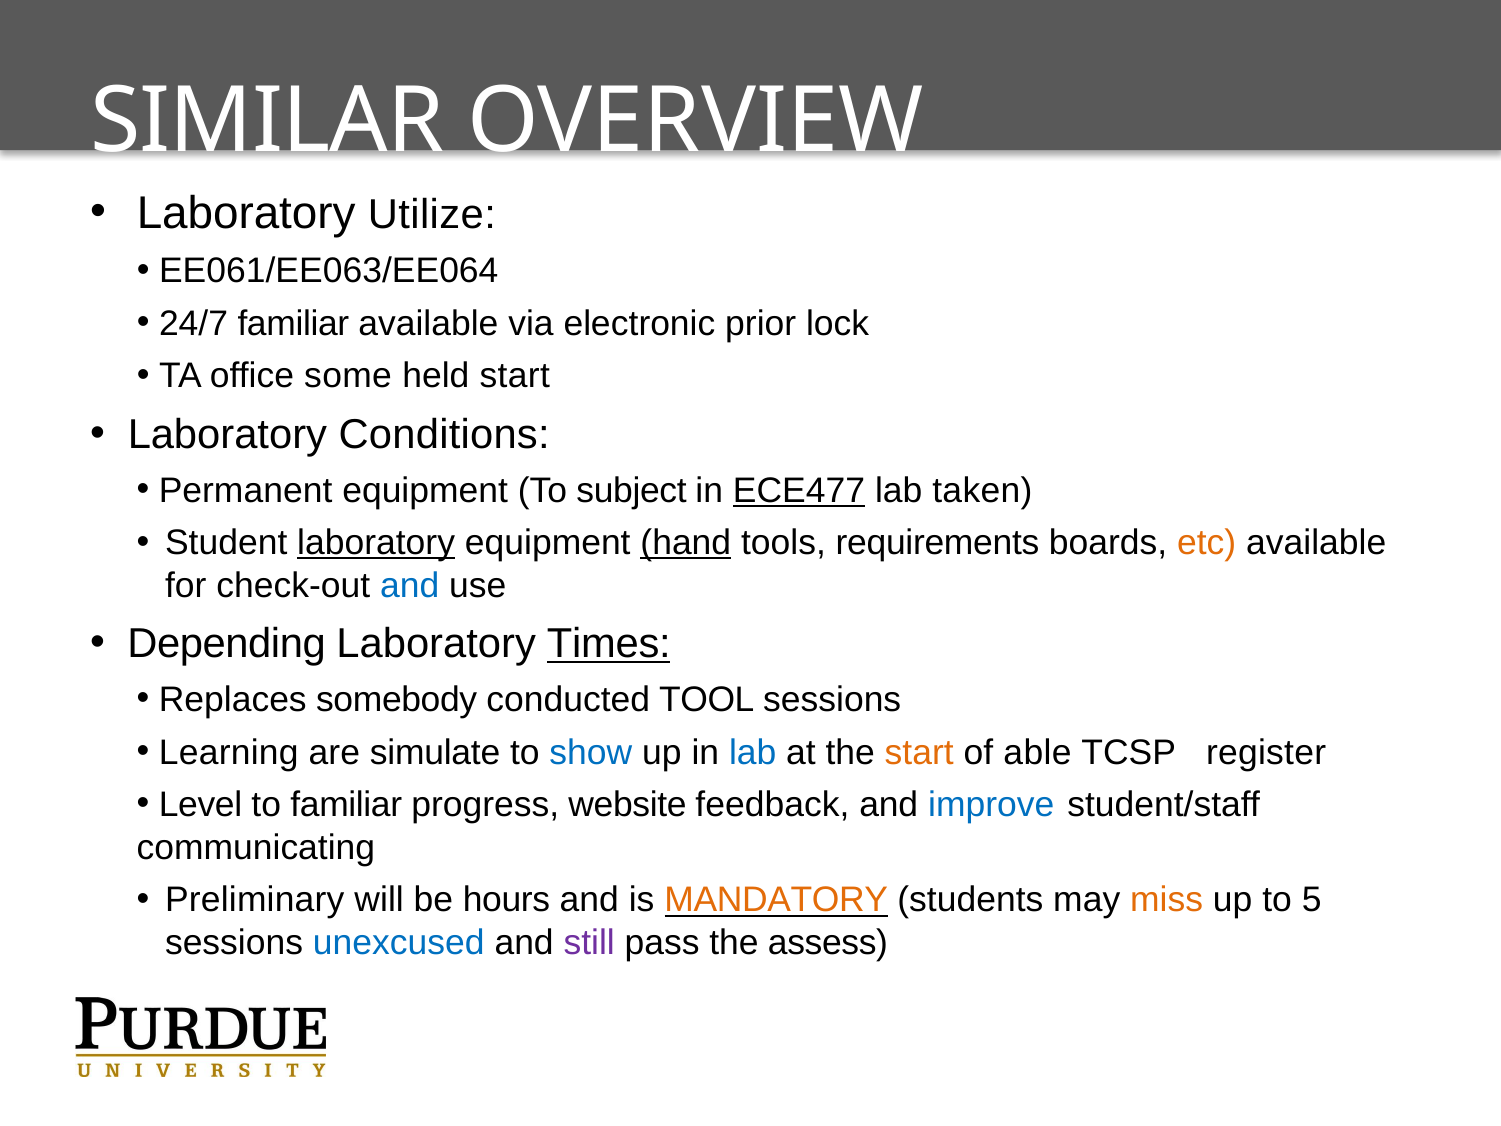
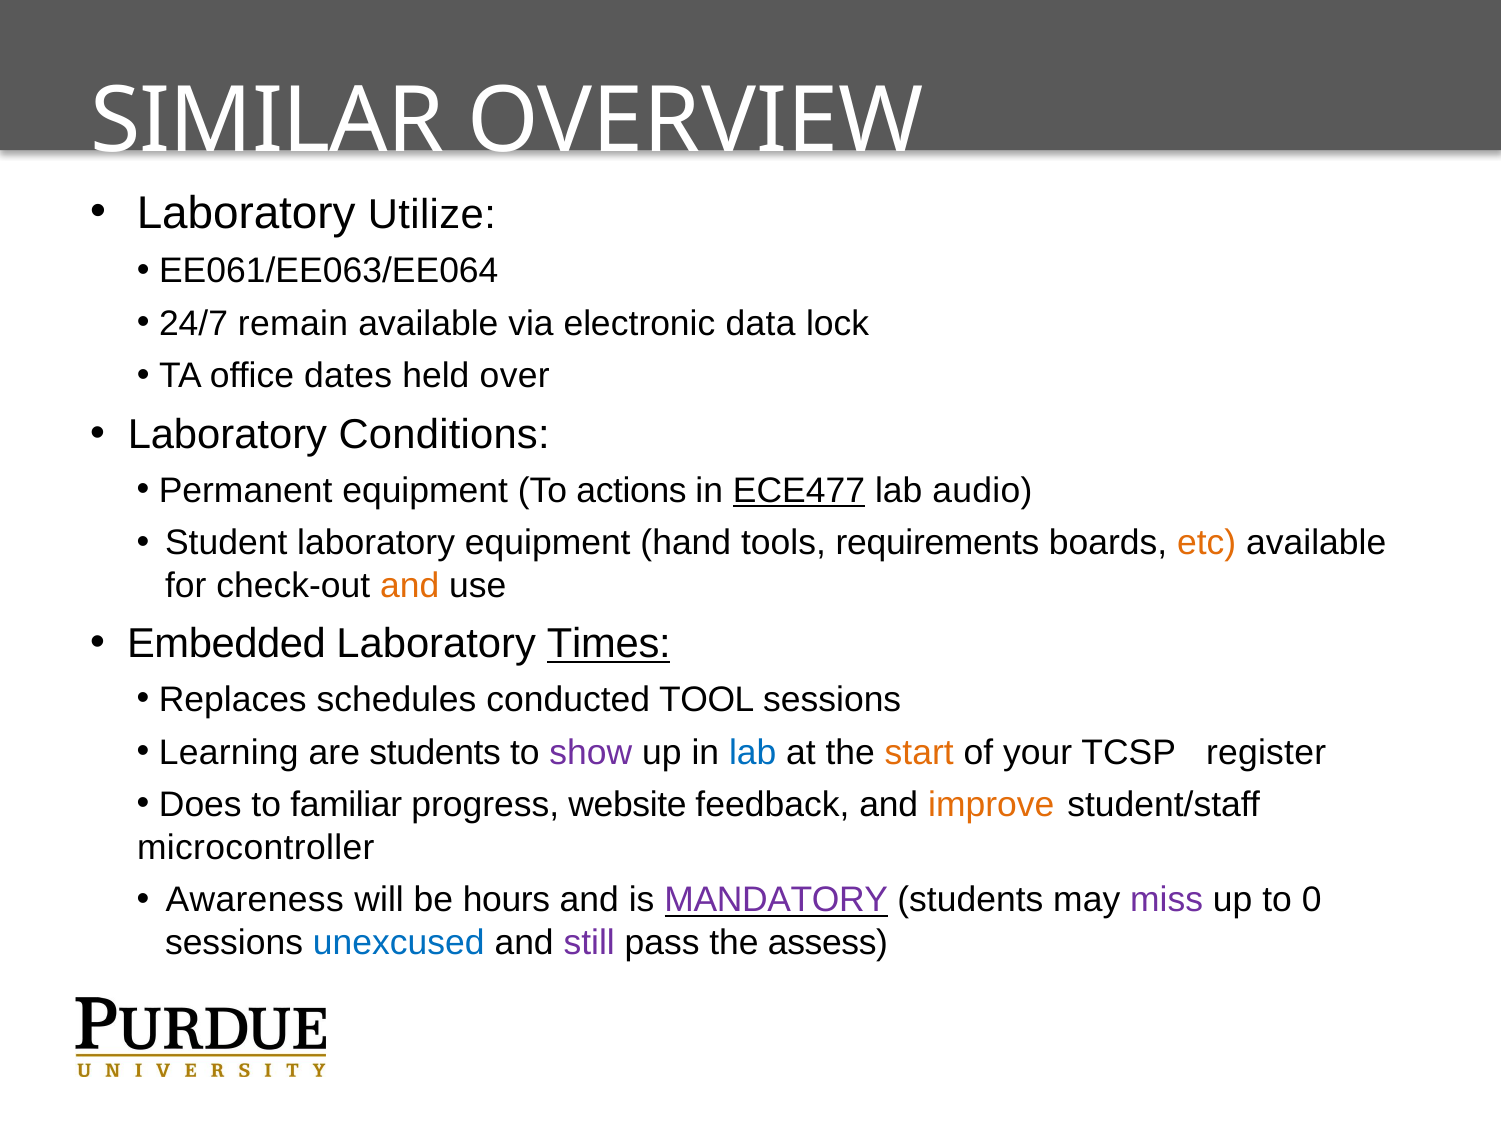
24/7 familiar: familiar -> remain (293, 323)
prior: prior -> data (761, 323)
some: some -> dates (348, 376)
held start: start -> over (515, 376)
subject: subject -> actions (632, 490)
taken: taken -> audio (982, 490)
laboratory underline: present -> none (376, 543)
hand underline: present -> none (686, 543)
and colour: blue -> orange (410, 585)
Depending: Depending -> Embedded (227, 644)
somebody: somebody -> schedules (396, 700)
are simulate: simulate -> students (435, 752)
show colour: blue -> purple (591, 752)
able: able -> your (1038, 752)
Level: Level -> Does (200, 805)
improve colour: blue -> orange (991, 805)
communicating: communicating -> microcontroller (256, 847)
Preliminary: Preliminary -> Awareness (255, 900)
MANDATORY colour: orange -> purple (776, 900)
miss colour: orange -> purple (1167, 900)
5: 5 -> 0 (1312, 900)
